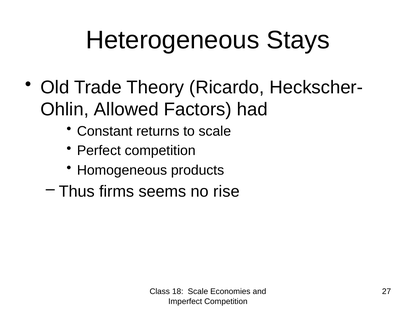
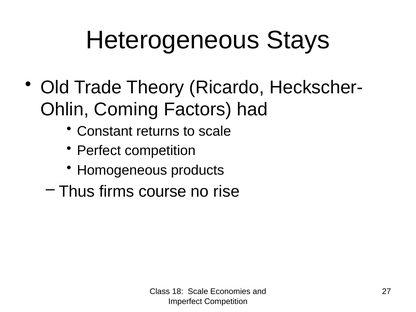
Allowed: Allowed -> Coming (126, 109)
seems: seems -> course (162, 192)
